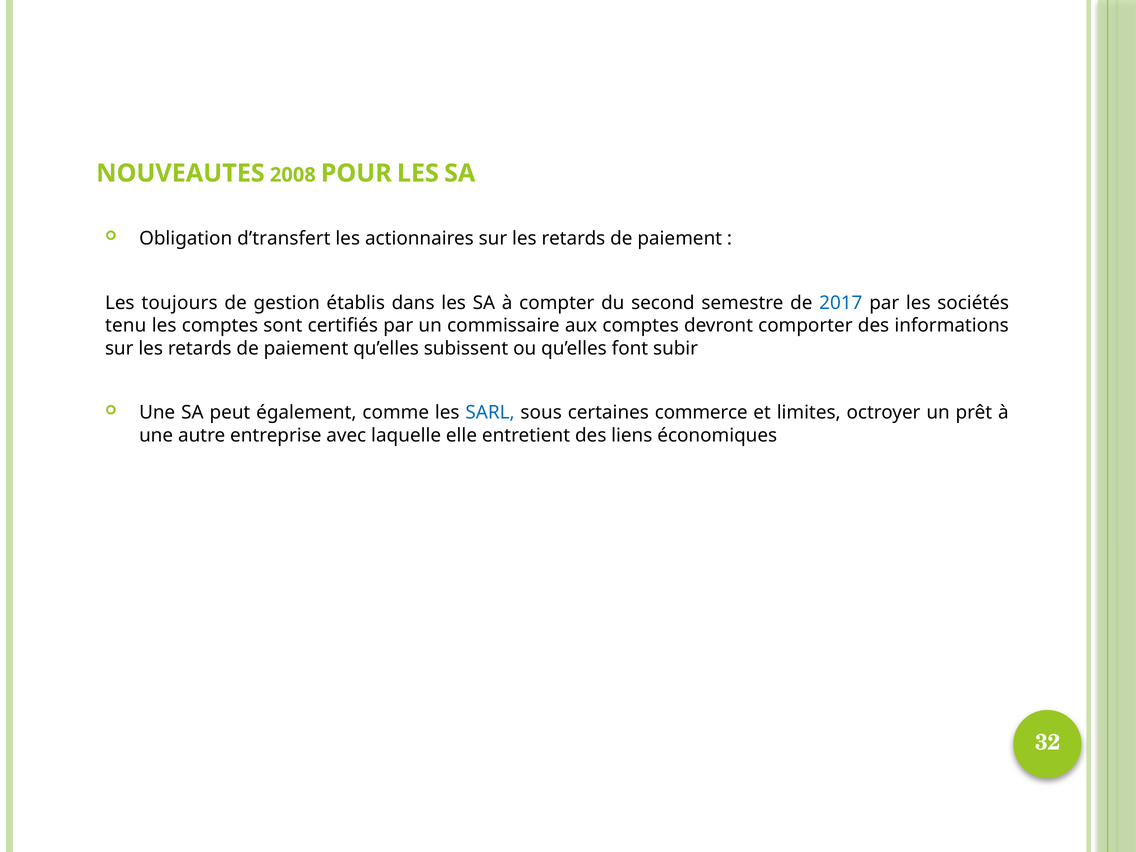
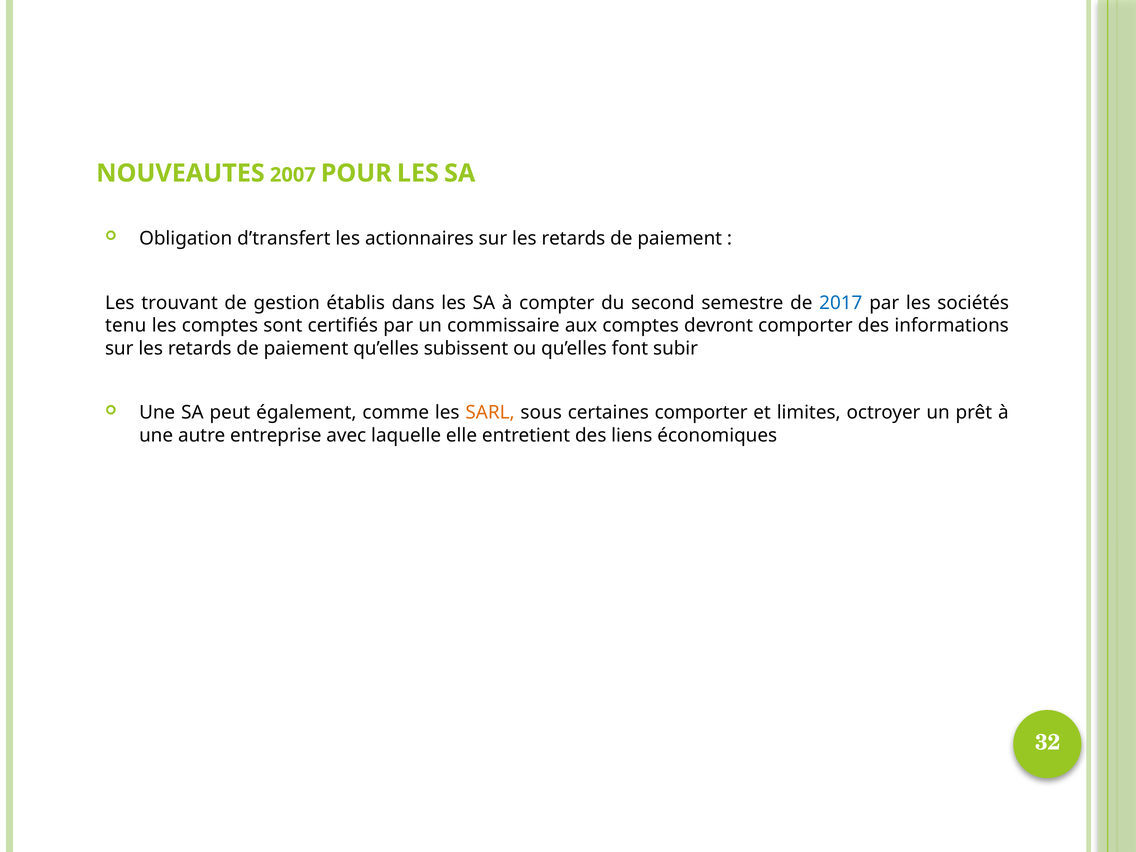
2008: 2008 -> 2007 (293, 175)
toujours: toujours -> trouvant (180, 303)
SARL colour: blue -> orange (490, 413)
certaines commerce: commerce -> comporter (701, 413)
